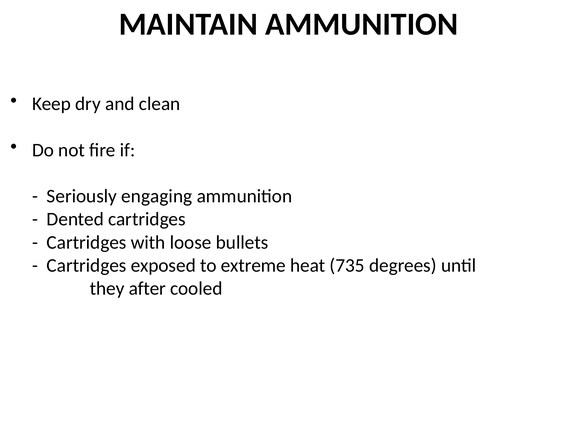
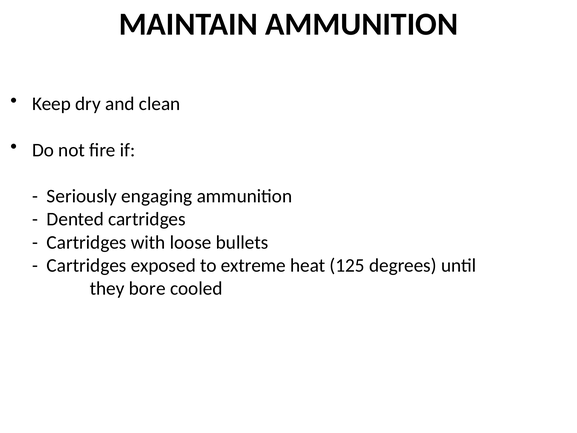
735: 735 -> 125 (347, 265)
after: after -> bore (147, 288)
